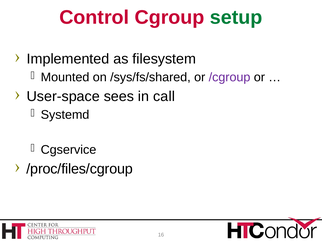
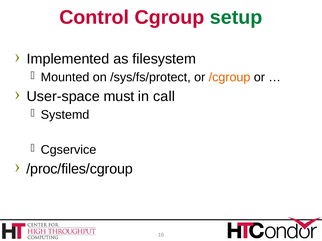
/sys/fs/shared: /sys/fs/shared -> /sys/fs/protect (150, 77)
/cgroup colour: purple -> orange (230, 77)
sees: sees -> must (119, 97)
